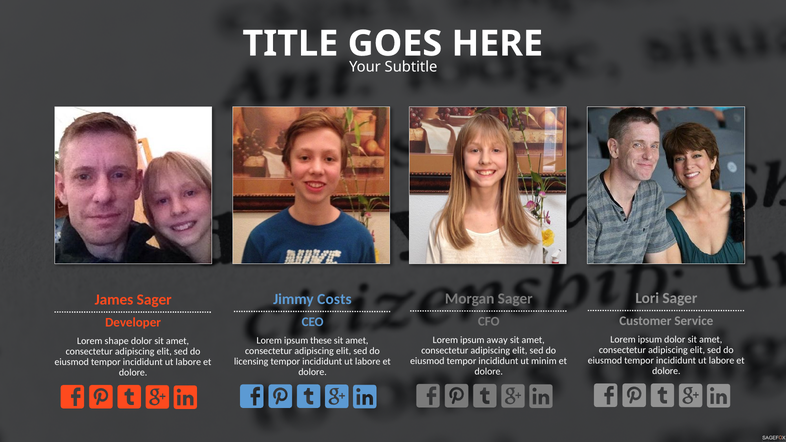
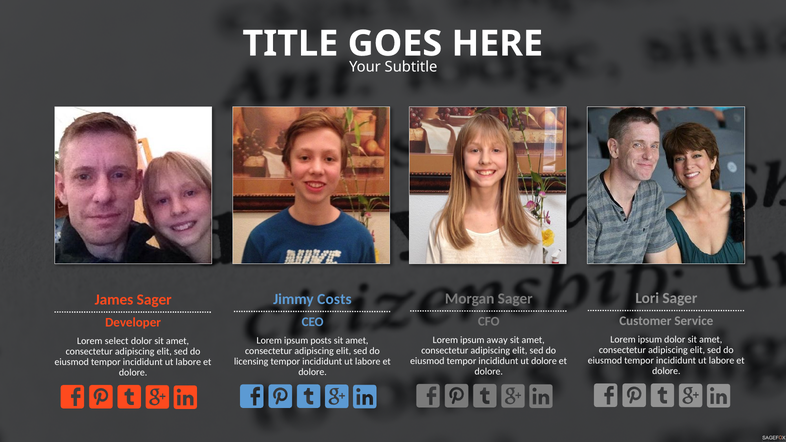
these: these -> posts (321, 340)
shape: shape -> select (117, 341)
ut minim: minim -> dolore (544, 361)
